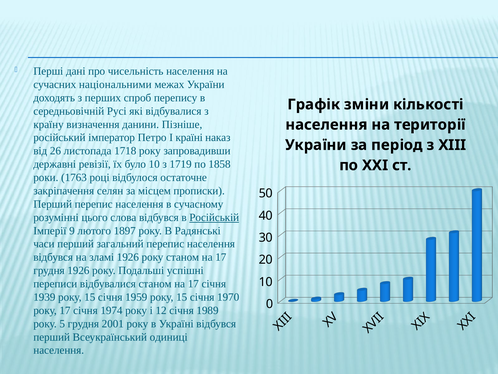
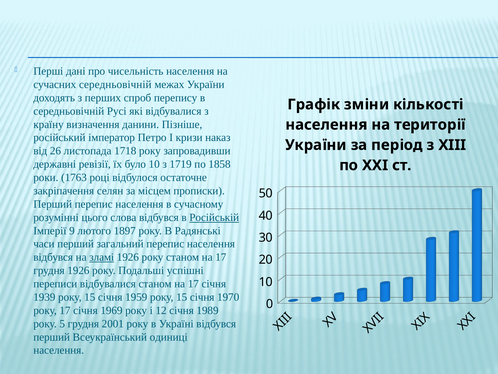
сучасних національними: національними -> середньовічній (115, 84)
країні: країні -> кризи (189, 137)
зламі underline: none -> present (102, 257)
1974: 1974 -> 1969 (111, 310)
